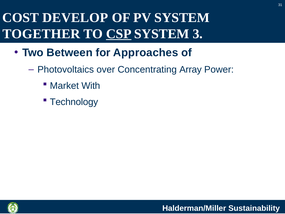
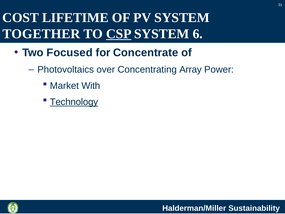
DEVELOP: DEVELOP -> LIFETIME (75, 18)
3: 3 -> 6 (198, 34)
Between: Between -> Focused (70, 53)
Approaches: Approaches -> Concentrate (146, 53)
Technology underline: none -> present (74, 102)
